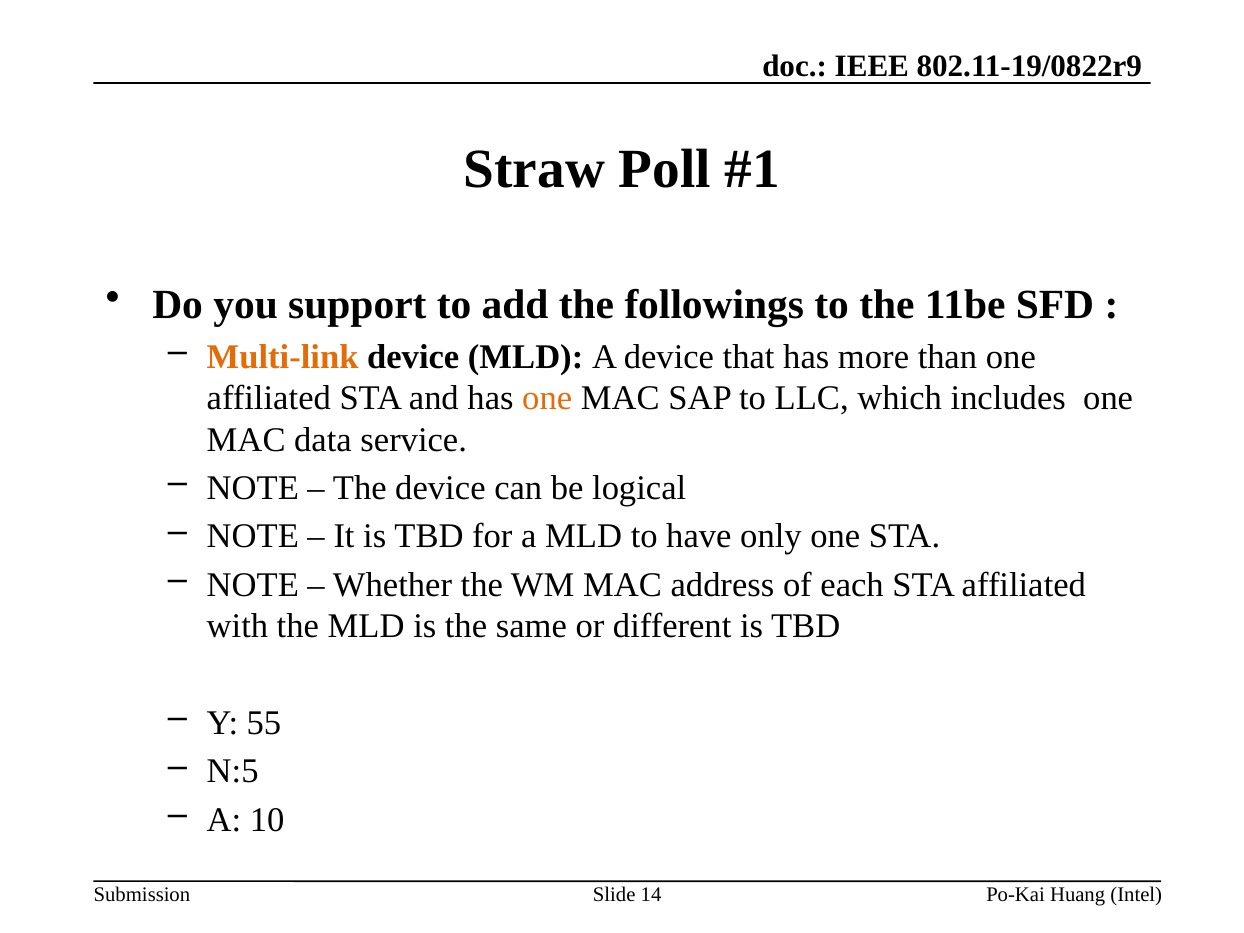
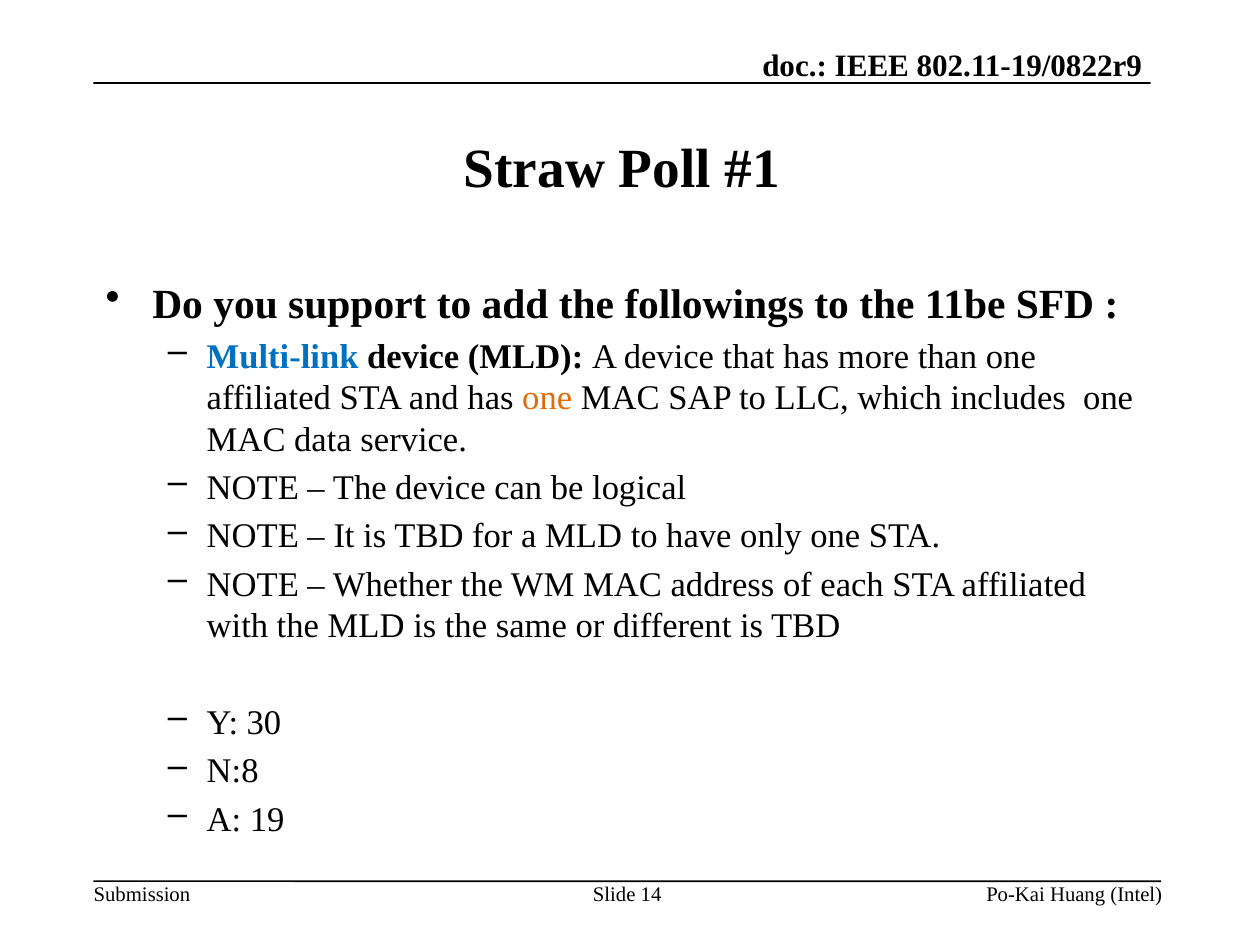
Multi-link colour: orange -> blue (283, 357)
55: 55 -> 30 (264, 723)
N:5: N:5 -> N:8 (233, 771)
10: 10 -> 19 (267, 820)
